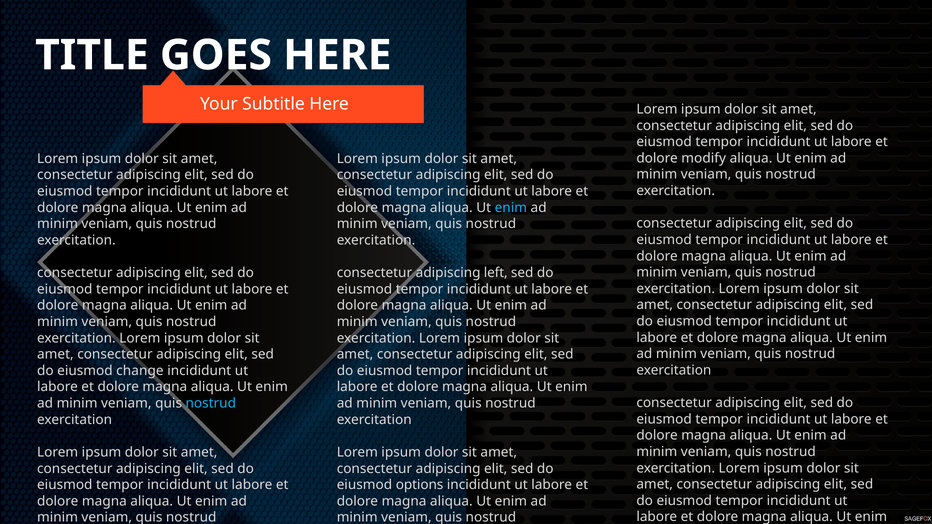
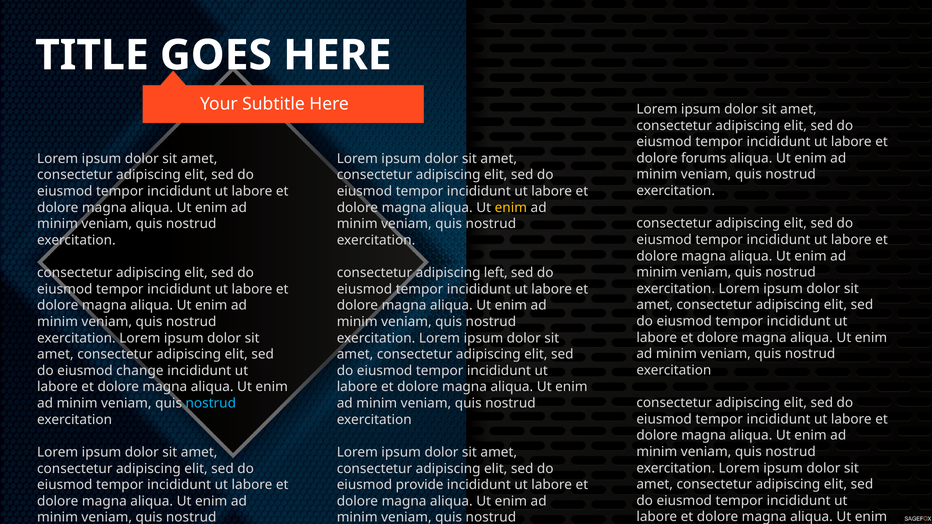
modify: modify -> forums (704, 158)
enim colour: light blue -> yellow (511, 208)
options: options -> provide (420, 485)
